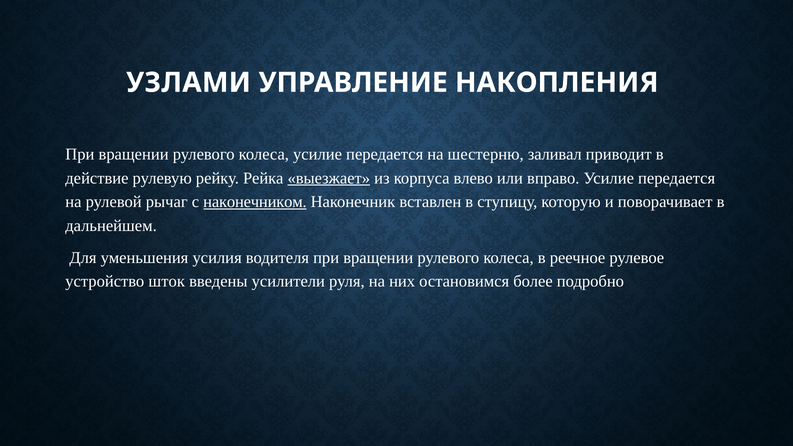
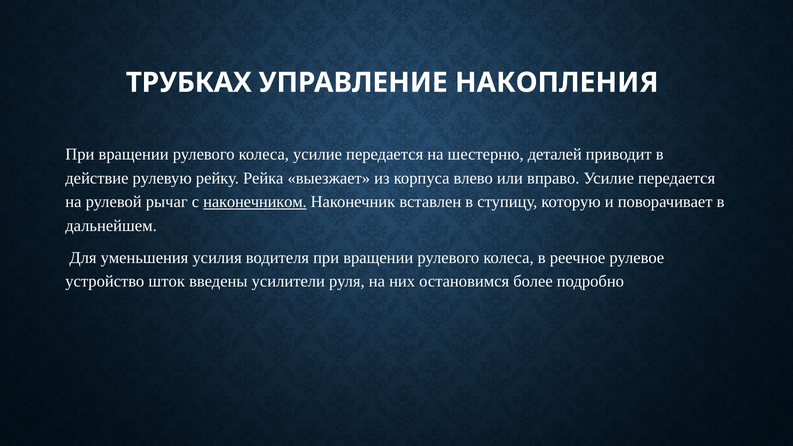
УЗЛАМИ: УЗЛАМИ -> ТРУБКАХ (189, 83)
заливал: заливал -> деталей (555, 154)
выезжает underline: present -> none (329, 178)
